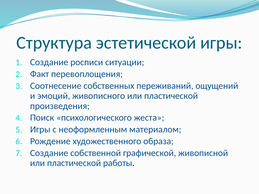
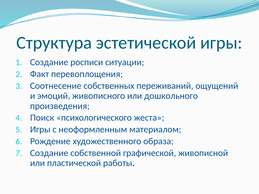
живописного или пластической: пластической -> дошкольного (171, 96)
